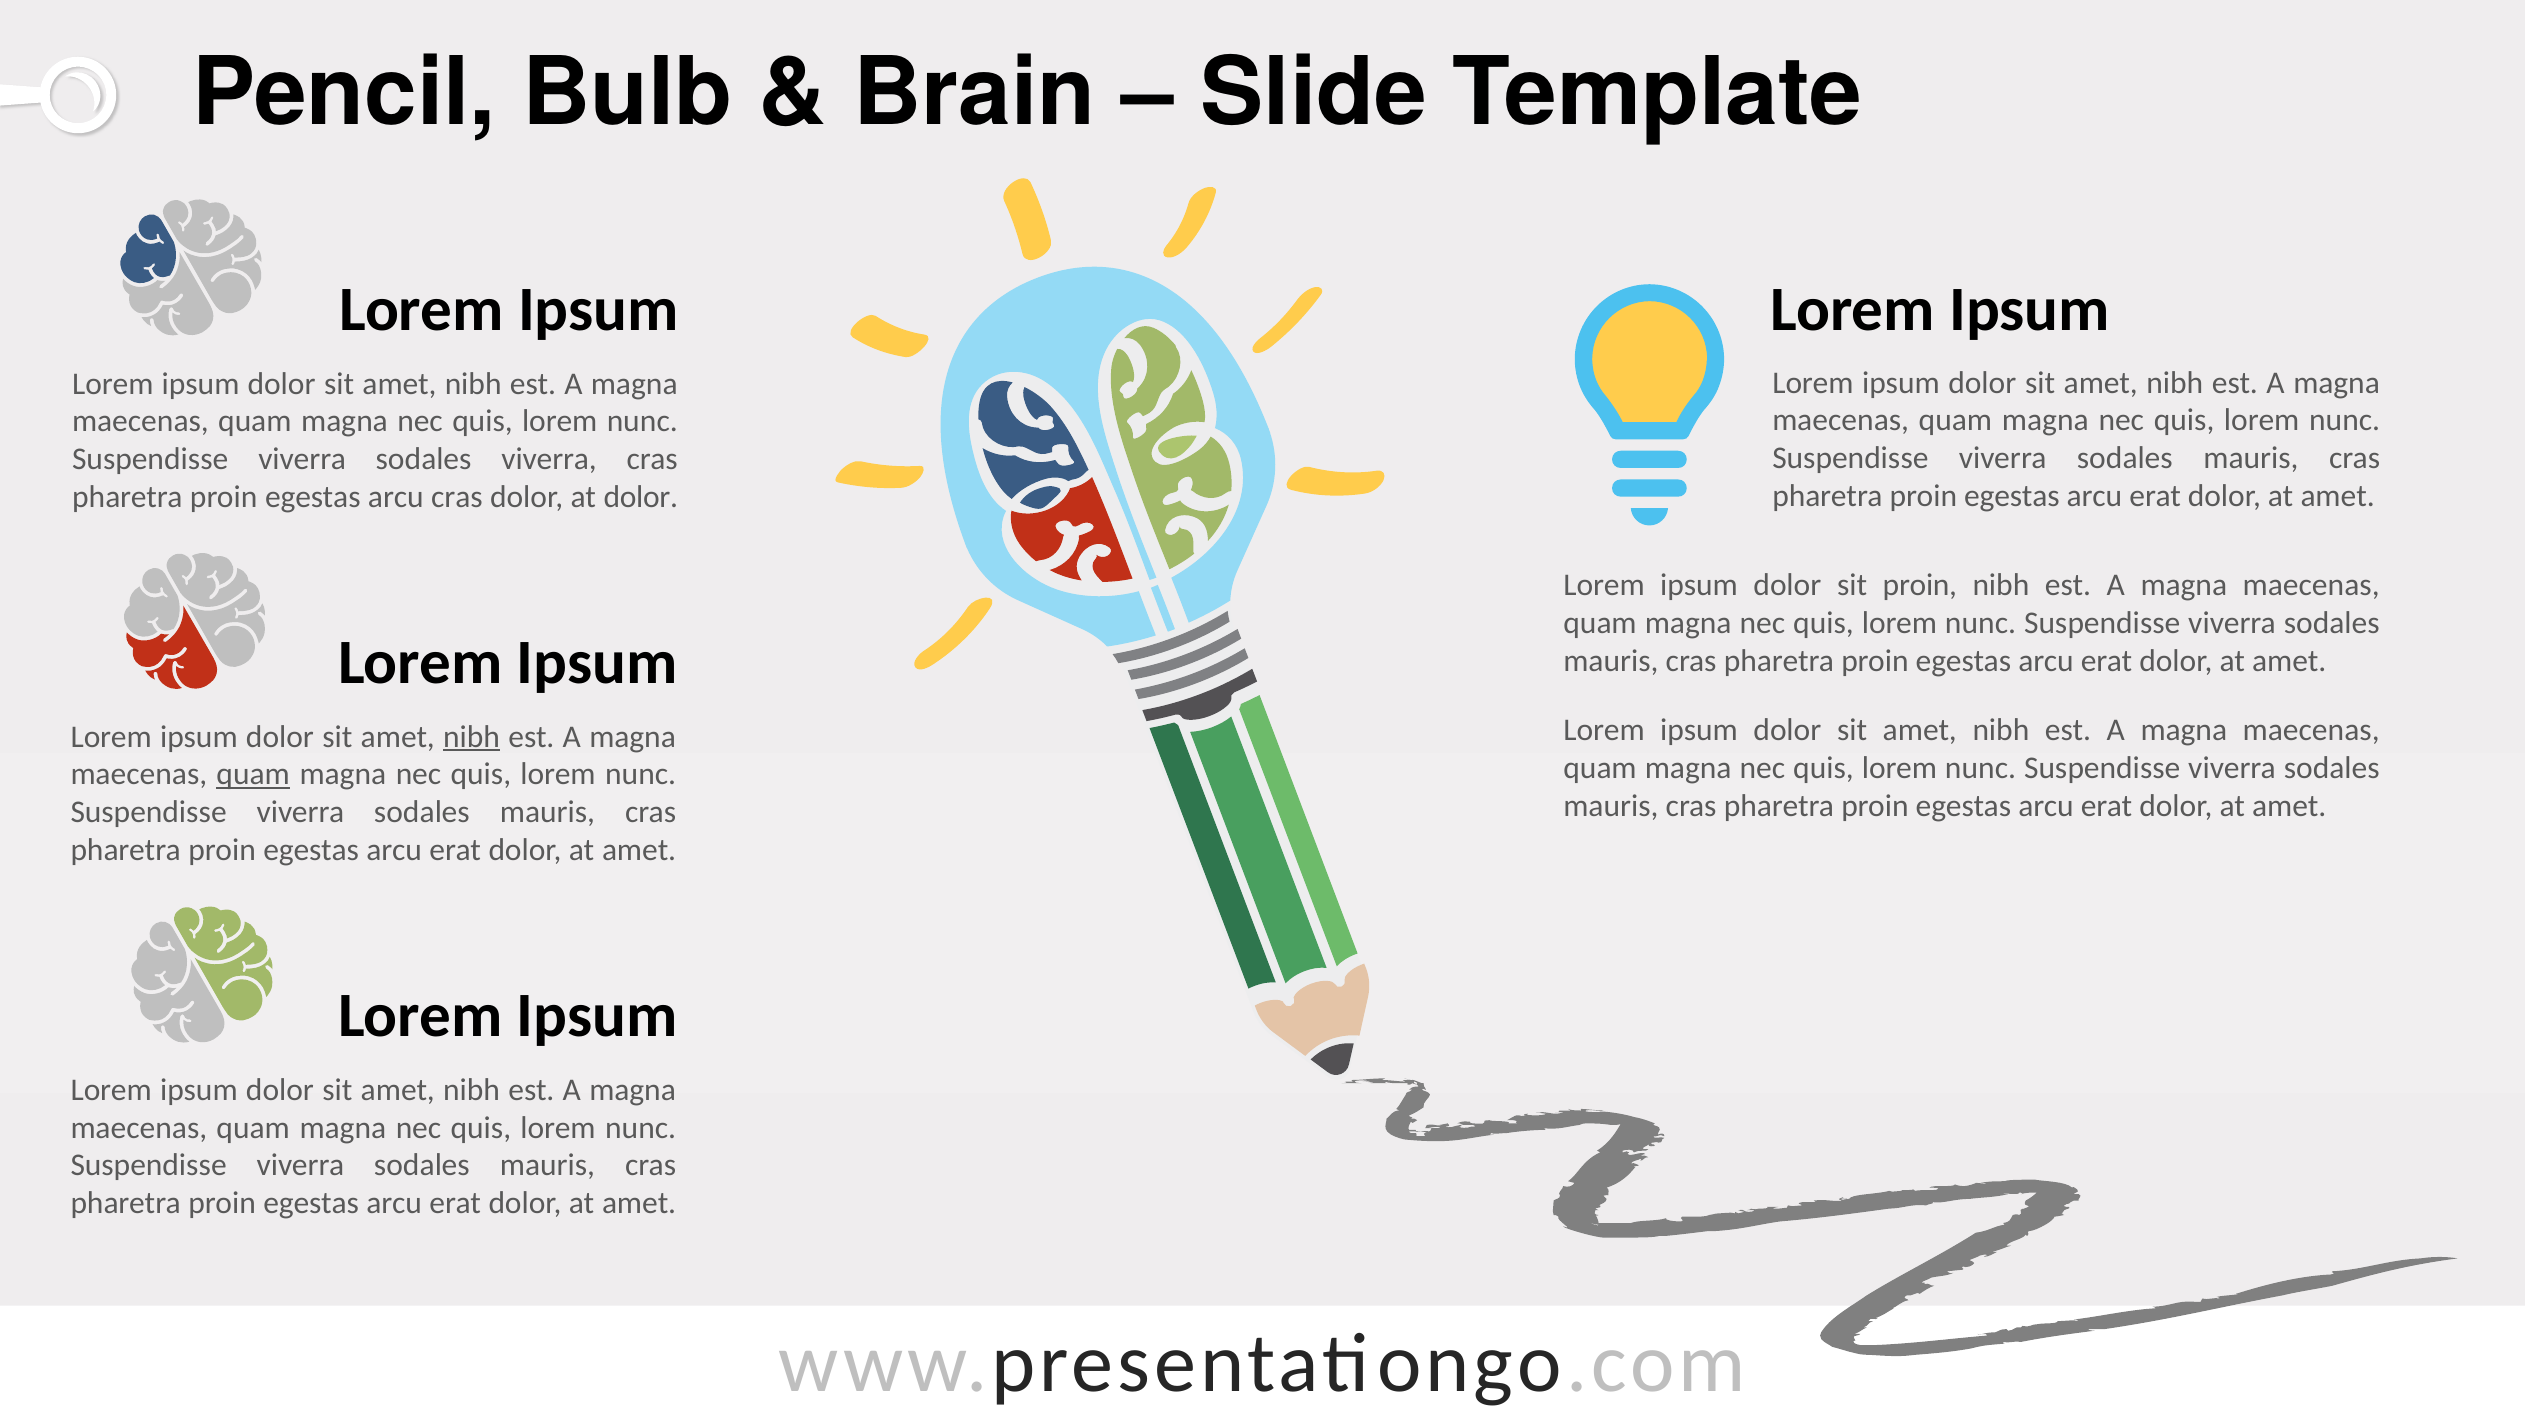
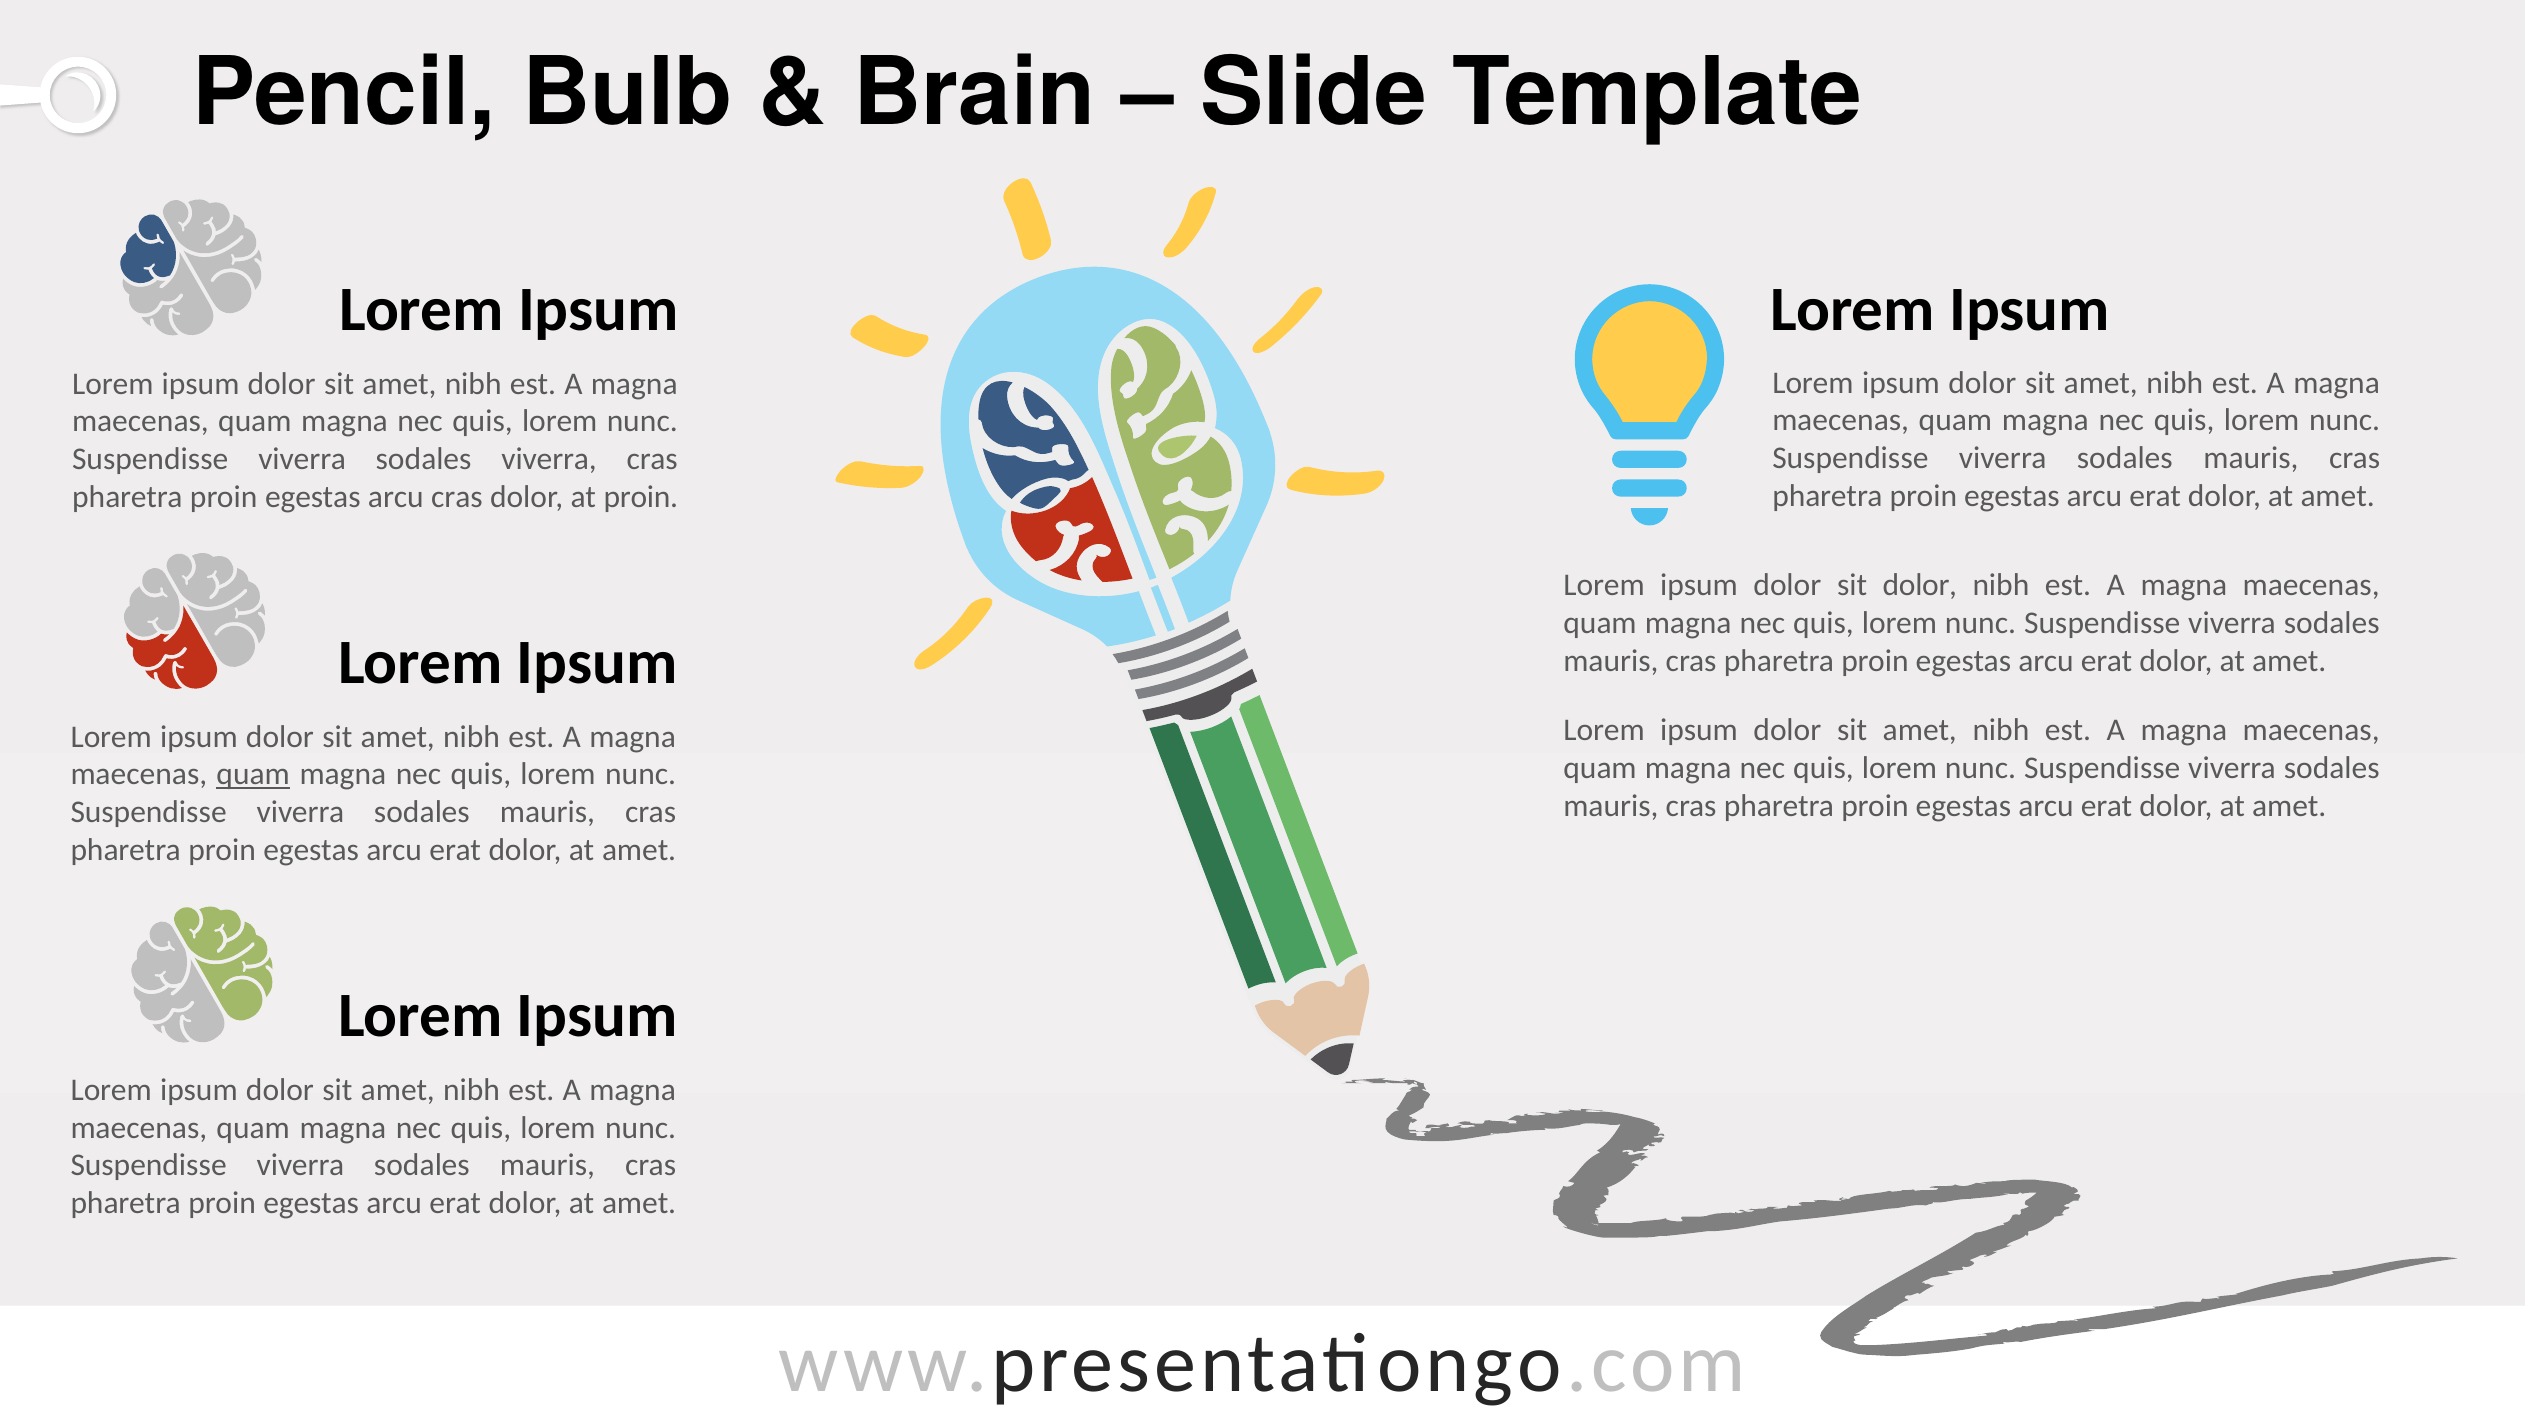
at dolor: dolor -> proin (641, 497)
sit proin: proin -> dolor (1920, 586)
nibh underline: present -> none (472, 737)
